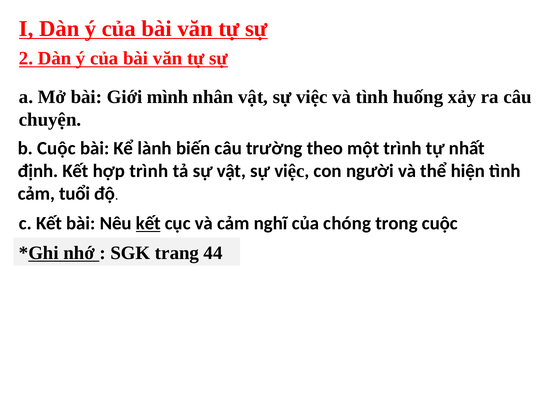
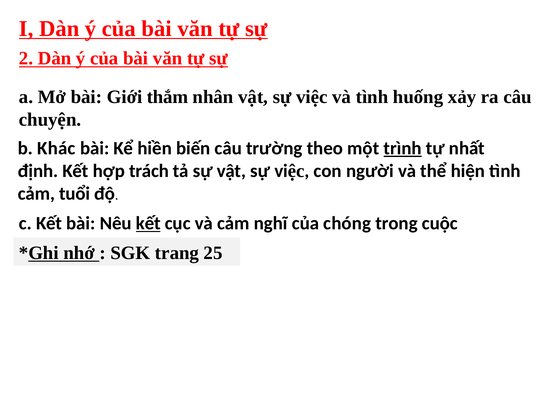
mình: mình -> thắm (168, 97)
b Cuộc: Cuộc -> Khác (56, 148)
lành: lành -> hiền (155, 148)
trình underline: none -> present (403, 148)
hợp trình: trình -> trách (149, 171)
44: 44 -> 25 (213, 253)
